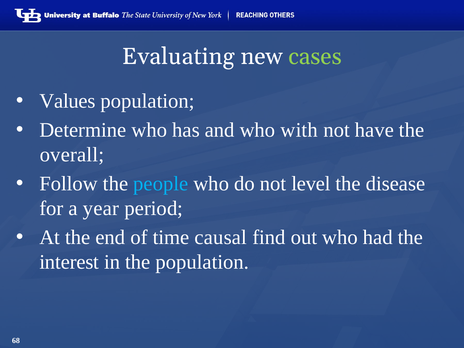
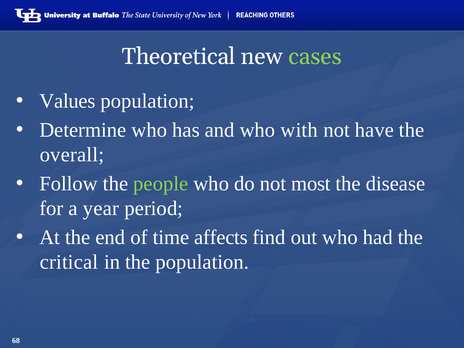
Evaluating: Evaluating -> Theoretical (179, 57)
people colour: light blue -> light green (161, 184)
level: level -> most (311, 184)
causal: causal -> affects (221, 237)
interest: interest -> critical (69, 262)
